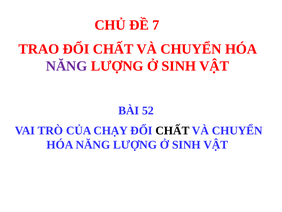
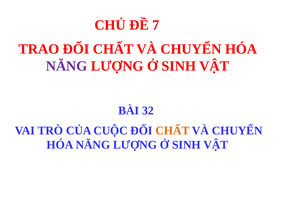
52: 52 -> 32 (148, 110)
CHẠY: CHẠY -> CUỘC (111, 130)
CHẤT colour: black -> orange (172, 130)
